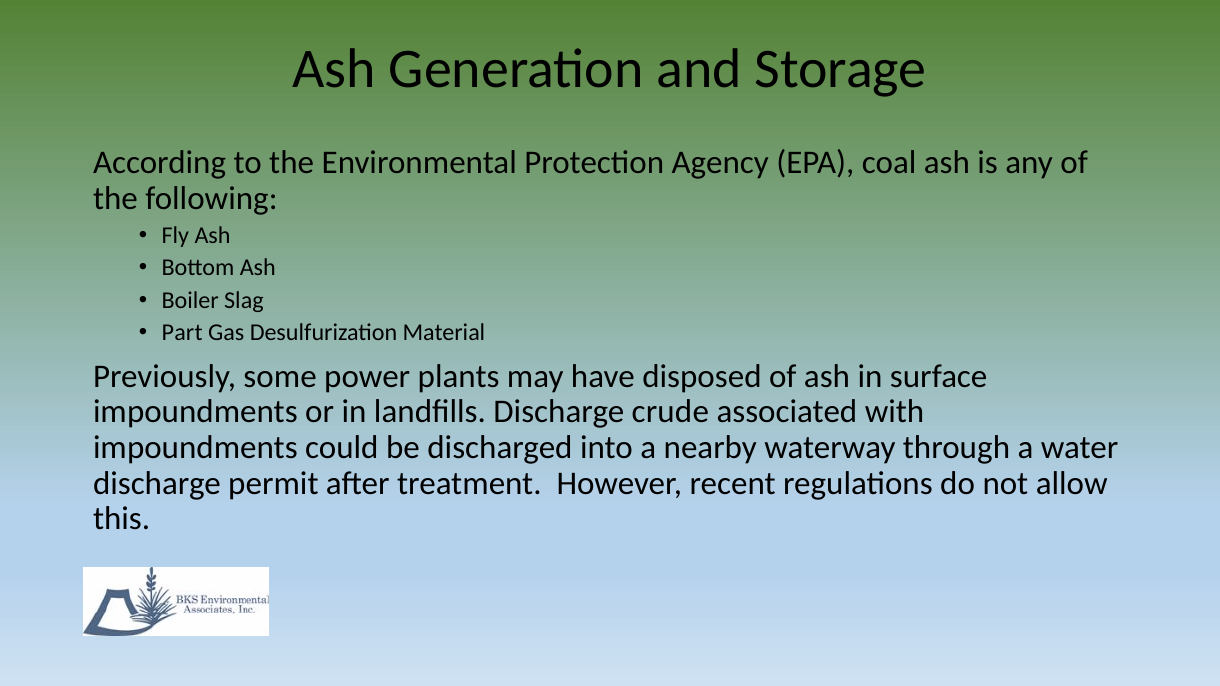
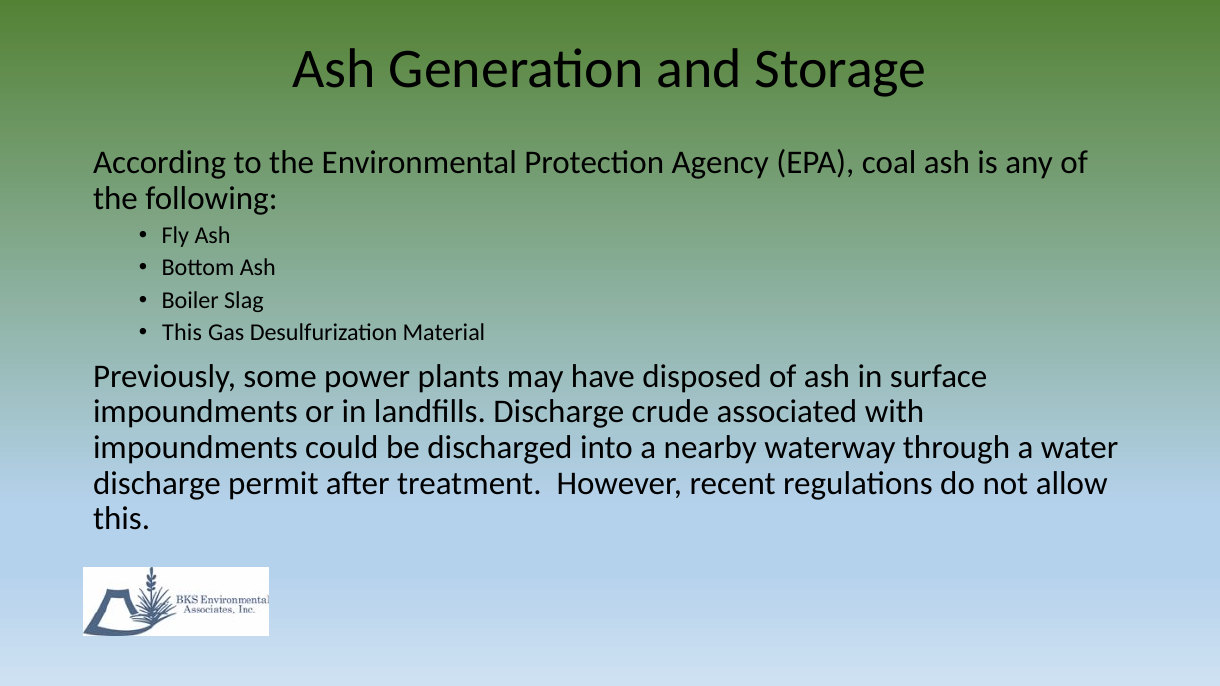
Part: Part -> This (182, 333)
